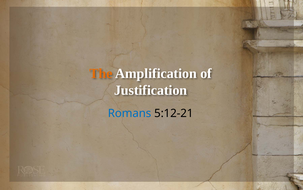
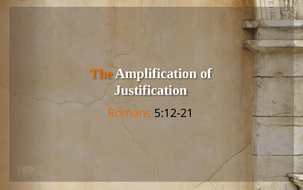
Romans colour: blue -> orange (130, 113)
